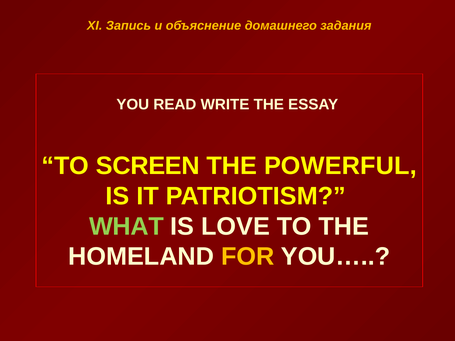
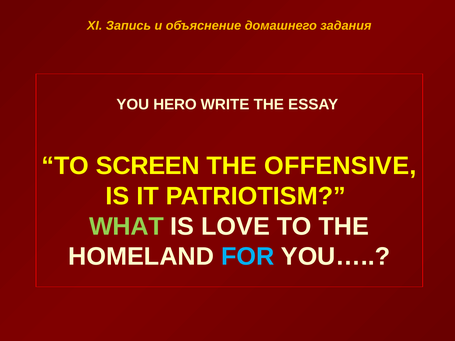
READ: READ -> HERO (175, 104)
POWERFUL: POWERFUL -> OFFENSIVE (340, 166)
FOR colour: yellow -> light blue (248, 257)
